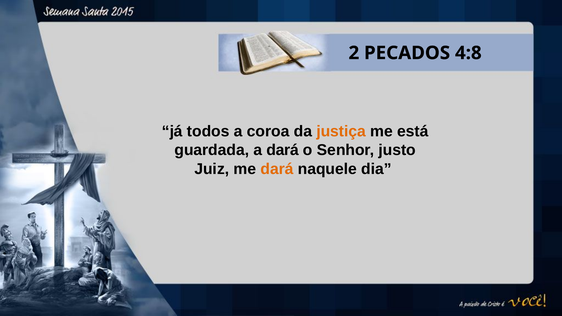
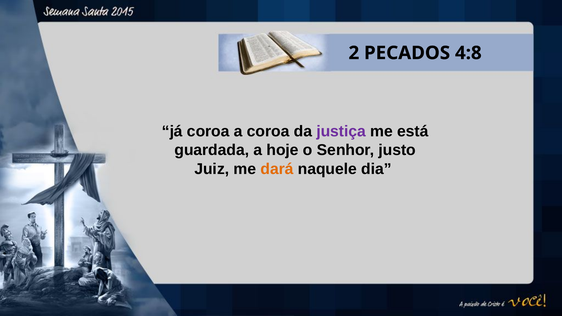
já todos: todos -> coroa (208, 131)
justiça colour: orange -> purple (341, 131)
a dará: dará -> hoje (283, 150)
